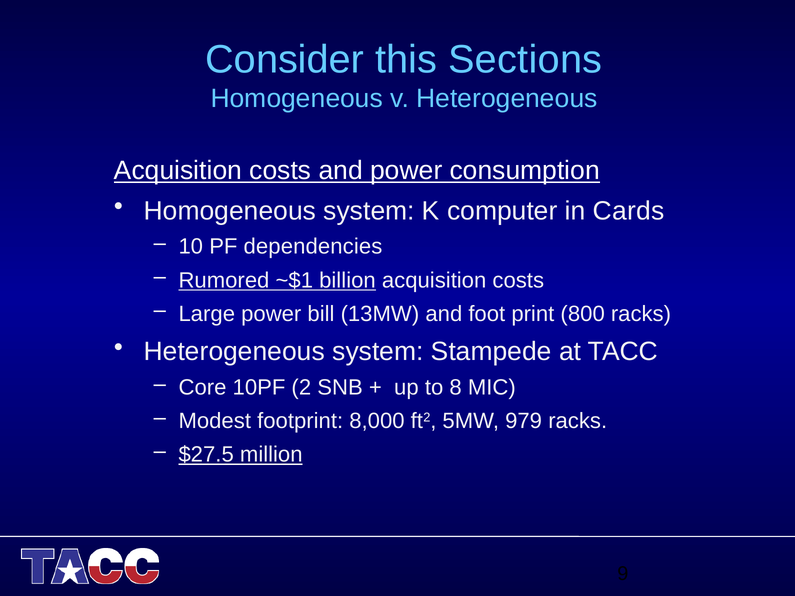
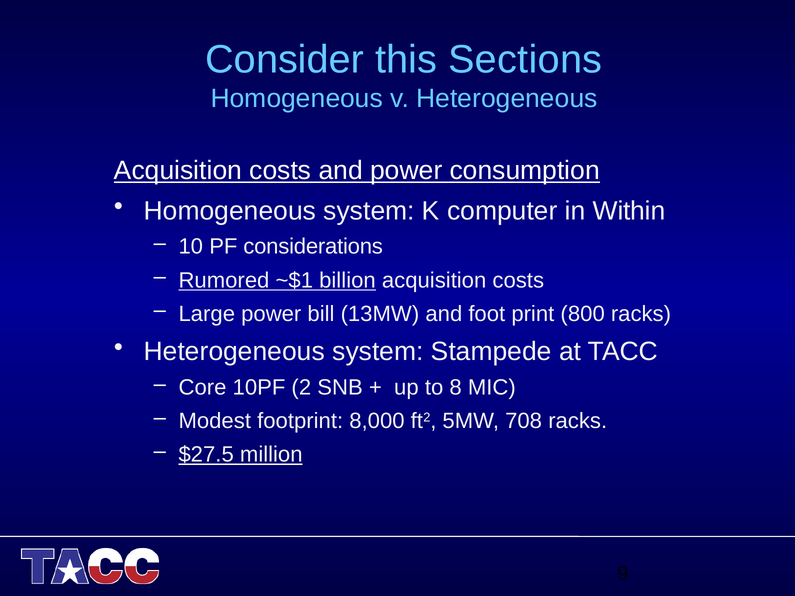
Cards: Cards -> Within (629, 211)
dependencies: dependencies -> considerations (313, 247)
979: 979 -> 708 (524, 421)
